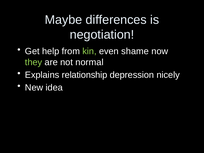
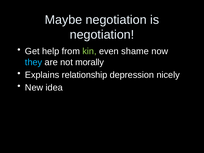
Maybe differences: differences -> negotiation (116, 20)
they colour: light green -> light blue (34, 62)
normal: normal -> morally (90, 62)
